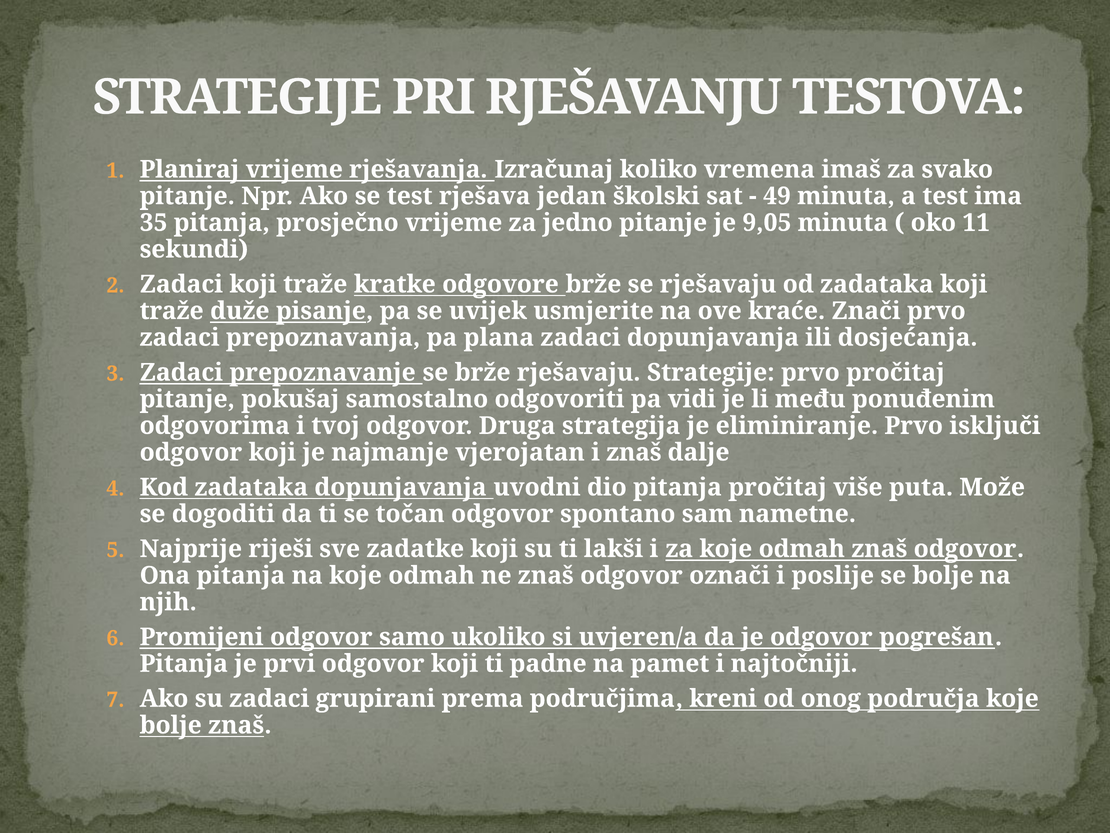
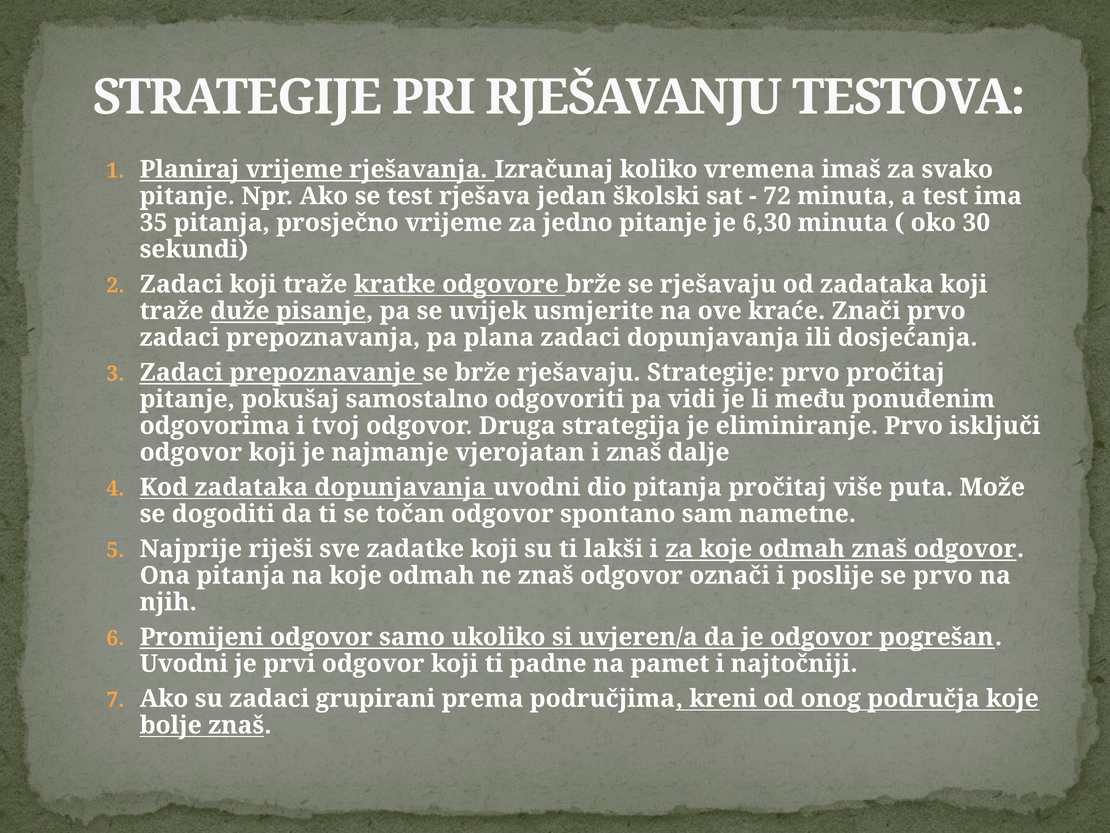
49: 49 -> 72 (777, 196)
9,05: 9,05 -> 6,30 (767, 223)
11: 11 -> 30 (976, 223)
se bolje: bolje -> prvo (943, 575)
Pitanja: Pitanja -> Uvodni (184, 663)
